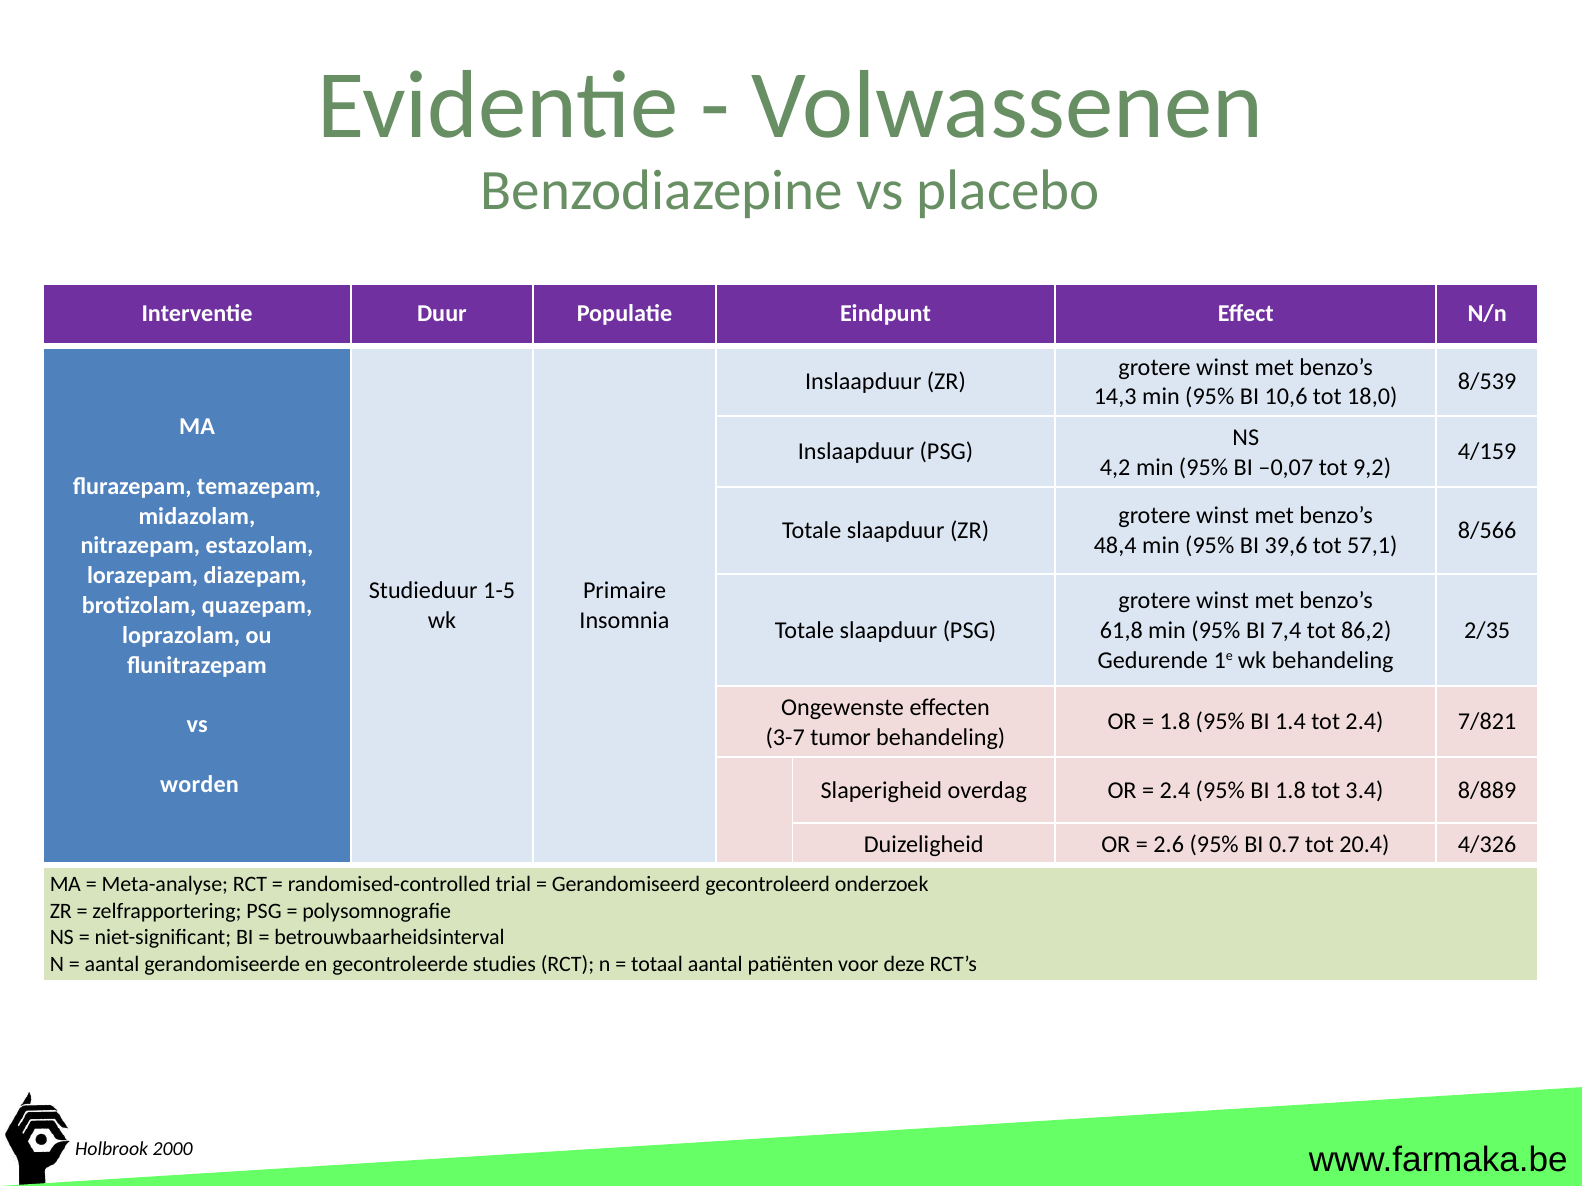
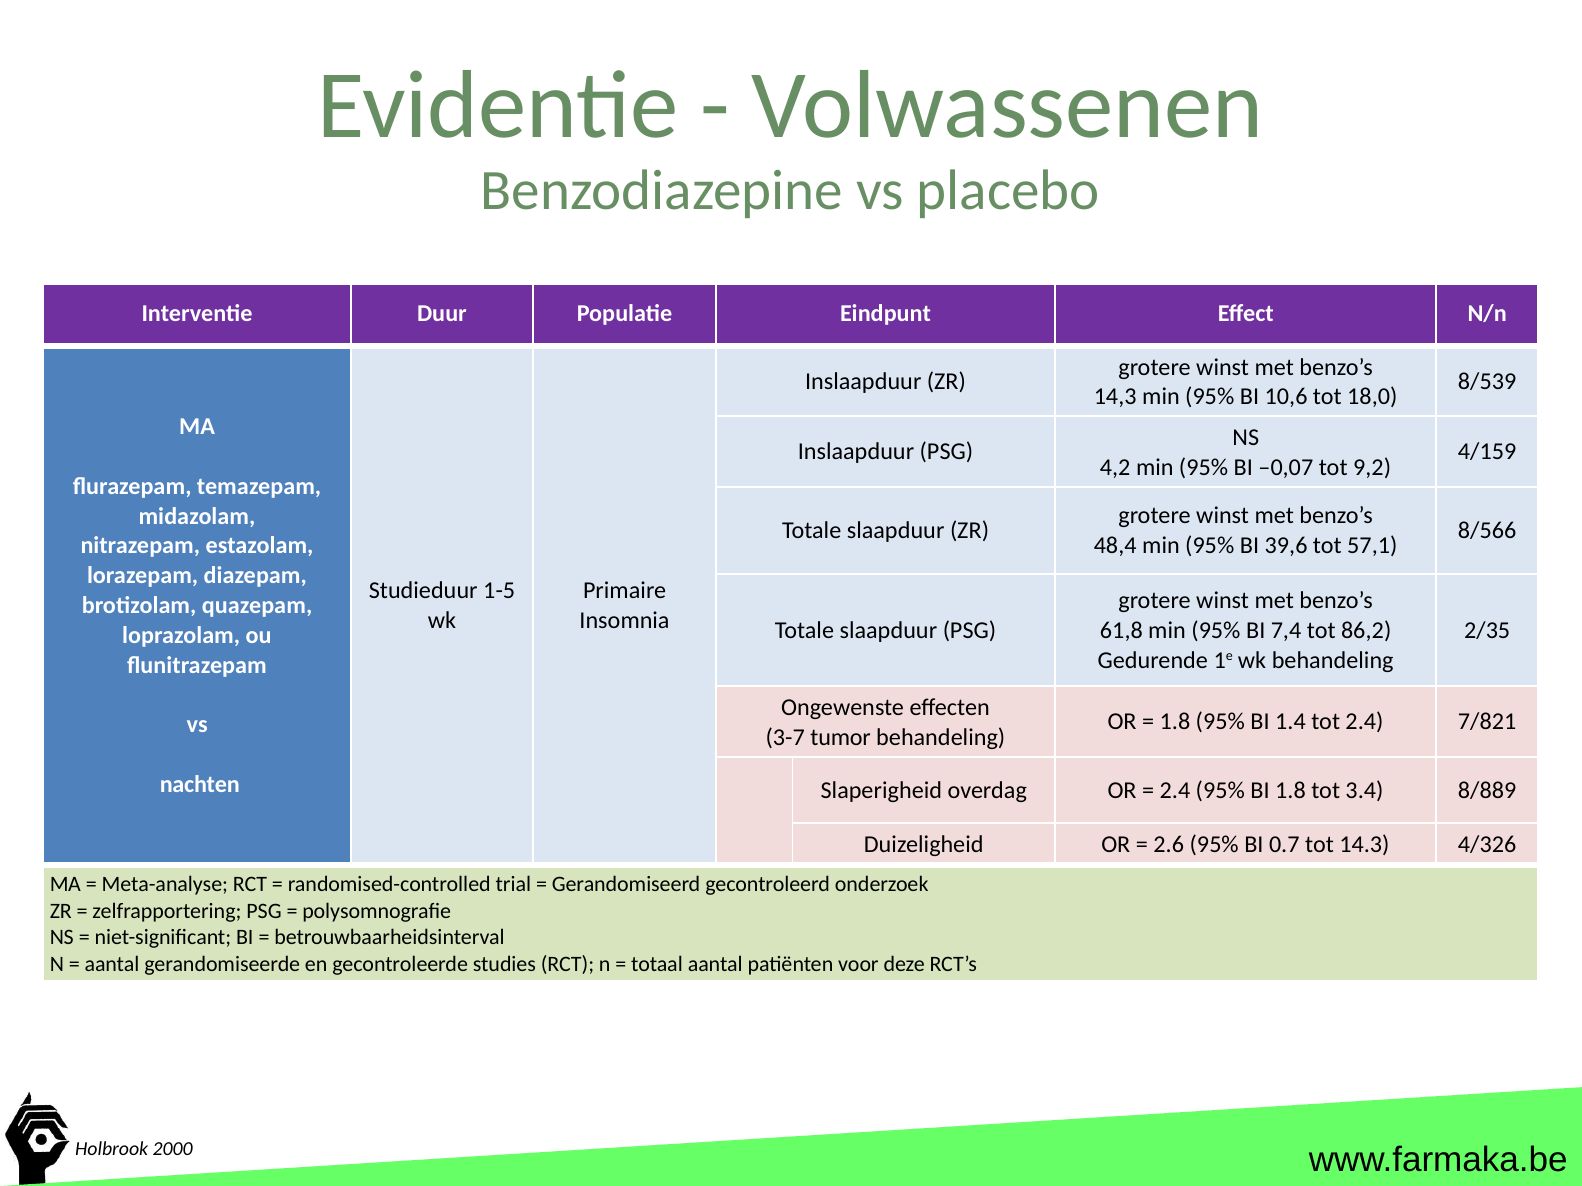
worden: worden -> nachten (200, 785)
20.4: 20.4 -> 14.3 (1364, 845)
